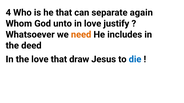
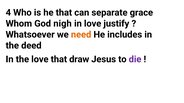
again: again -> grace (141, 13)
unto: unto -> nigh (63, 24)
die colour: blue -> purple (135, 60)
